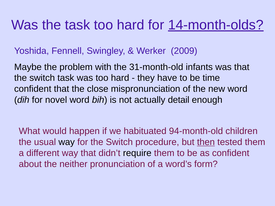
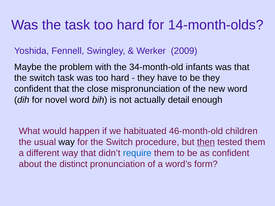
14-month-olds underline: present -> none (216, 25)
31-month-old: 31-month-old -> 34-month-old (156, 67)
be time: time -> they (211, 78)
94-month-old: 94-month-old -> 46-month-old (196, 131)
require colour: black -> blue (137, 153)
neither: neither -> distinct (74, 164)
